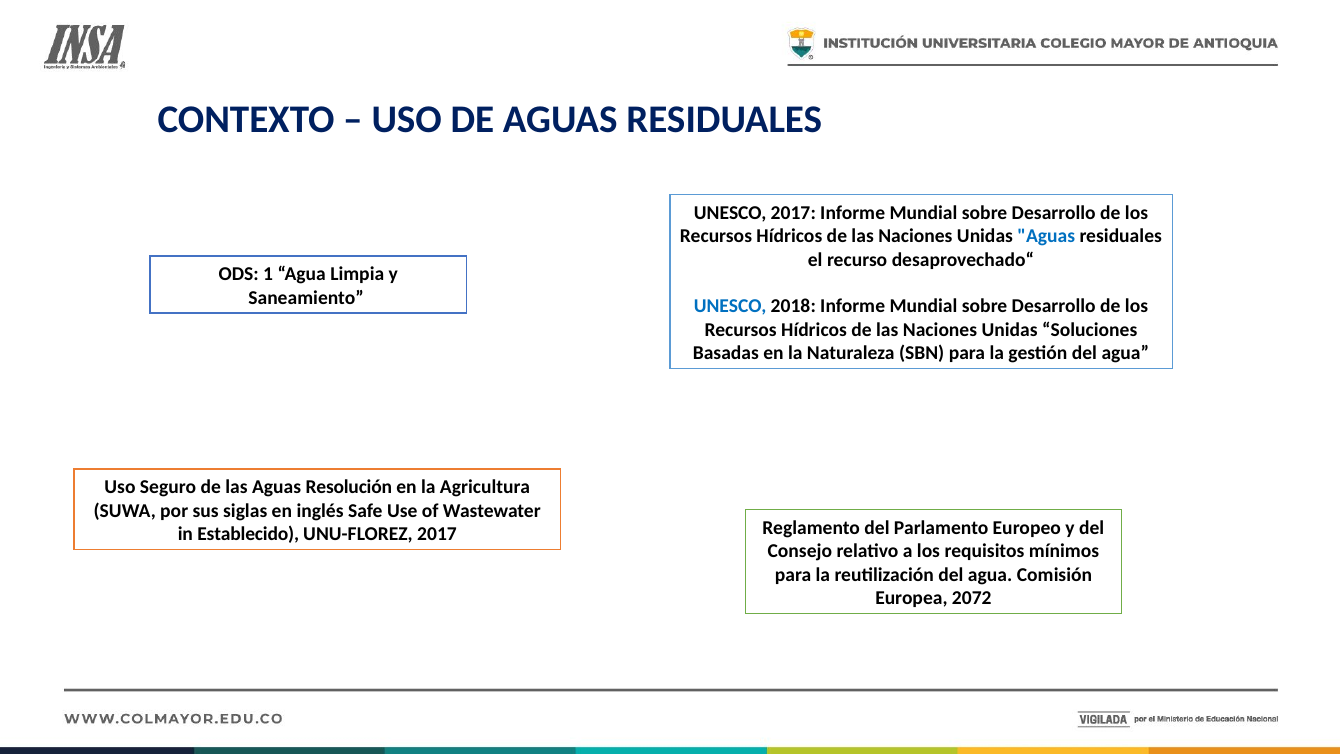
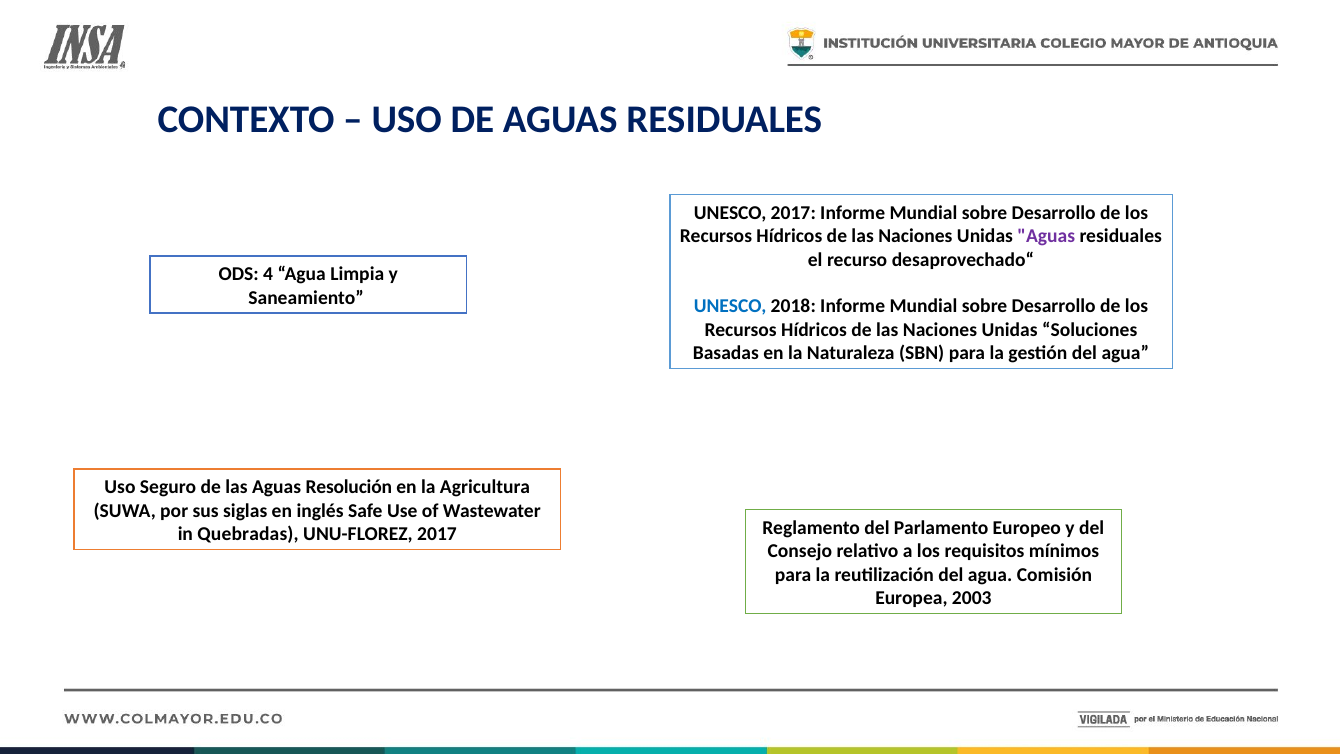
Aguas colour: blue -> purple (1046, 236)
1: 1 -> 4 (268, 274)
Establecido: Establecido -> Quebradas (248, 534)
2072: 2072 -> 2003 (972, 598)
